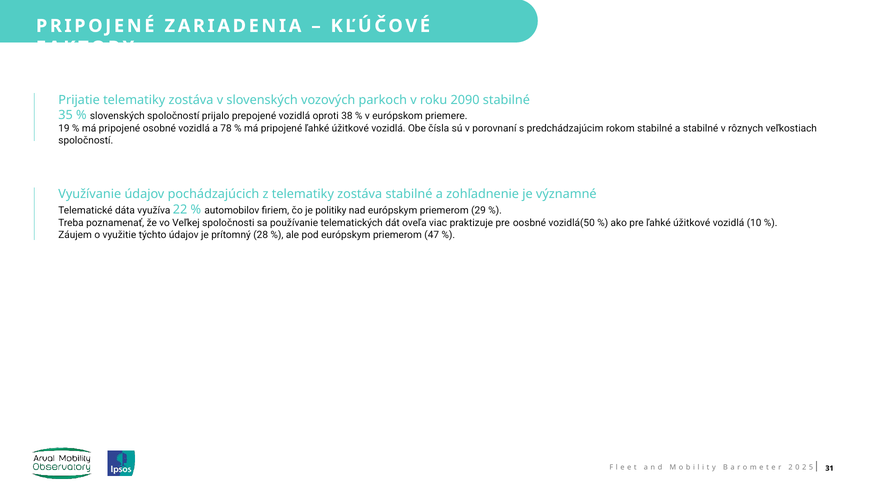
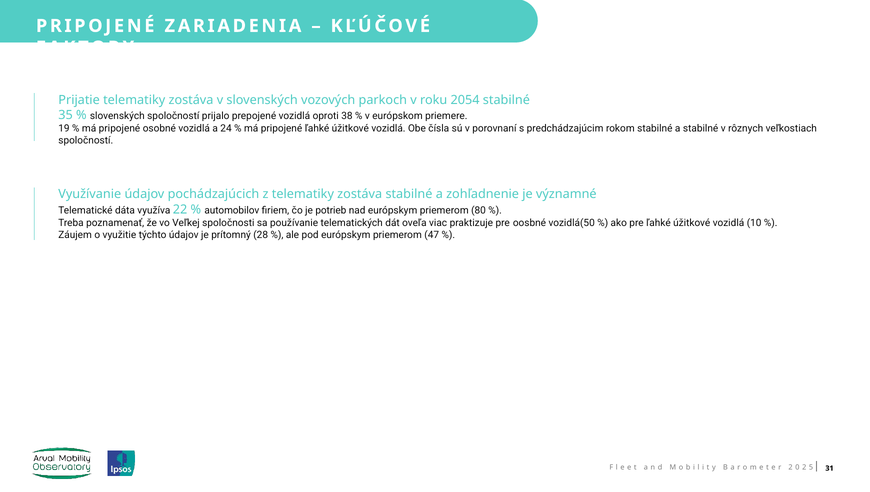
2090: 2090 -> 2054 (465, 100)
78: 78 -> 24 (226, 129)
politiky: politiky -> potrieb (331, 210)
29: 29 -> 80 (478, 210)
